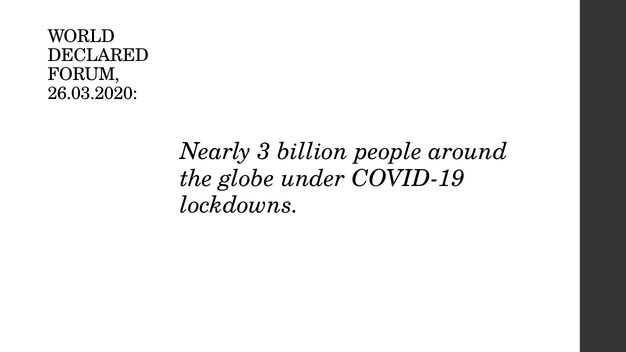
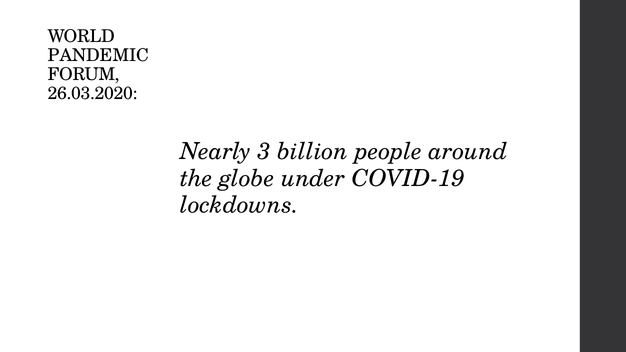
DECLARED: DECLARED -> PANDEMIC (98, 56)
